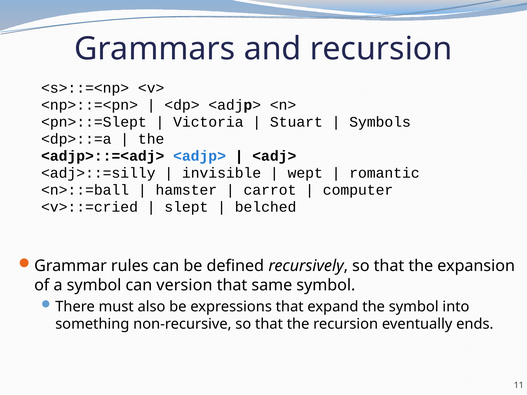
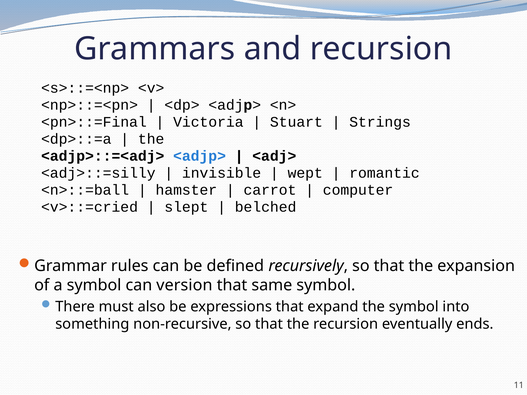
<pn>::=Slept: <pn>::=Slept -> <pn>::=Final (94, 122)
Symbols: Symbols -> Strings (380, 122)
